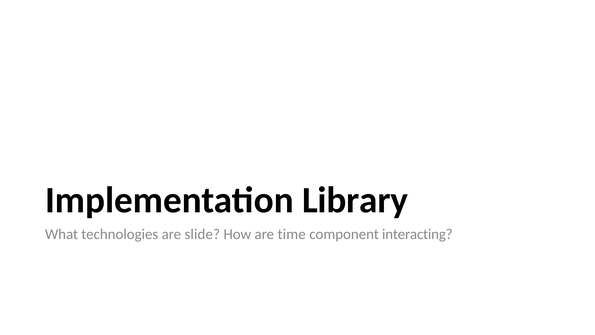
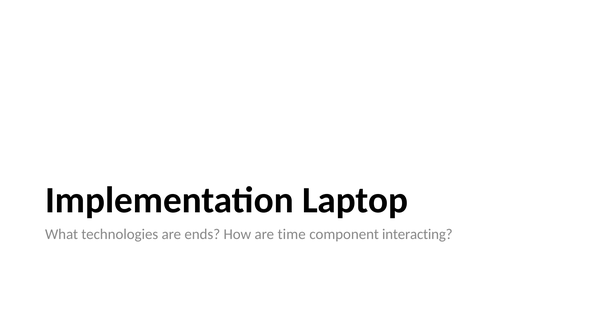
Library: Library -> Laptop (355, 200)
slide: slide -> ends (202, 234)
